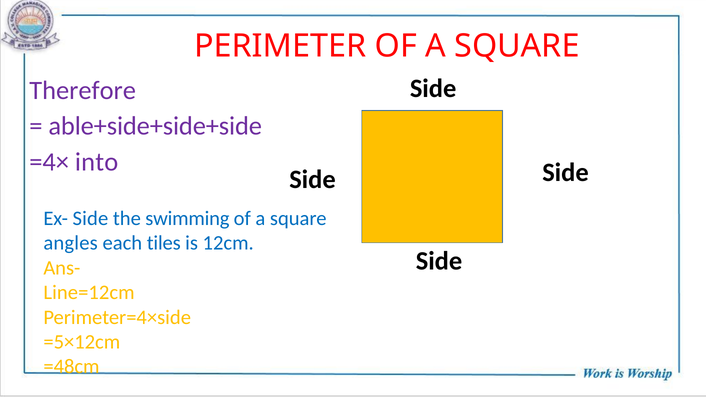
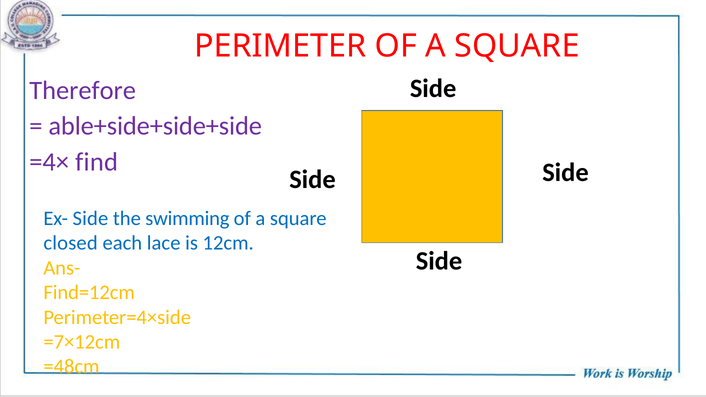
into: into -> find (97, 162)
angles: angles -> closed (71, 243)
tiles: tiles -> lace (164, 243)
Line=12cm: Line=12cm -> Find=12cm (89, 293)
=5×12cm: =5×12cm -> =7×12cm (82, 342)
